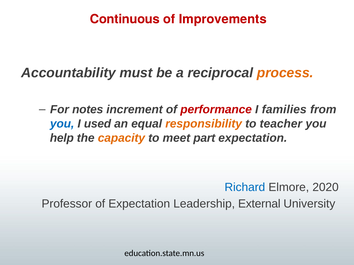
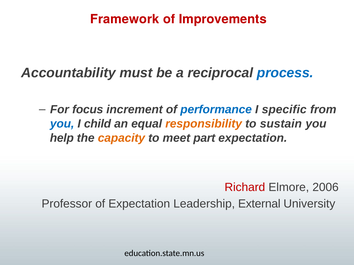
Continuous: Continuous -> Framework (125, 19)
process colour: orange -> blue (285, 73)
notes: notes -> focus (88, 110)
performance colour: red -> blue (216, 110)
families: families -> specific (284, 110)
used: used -> child (98, 124)
teacher: teacher -> sustain (281, 124)
Richard colour: blue -> red (245, 188)
2020: 2020 -> 2006 (326, 188)
